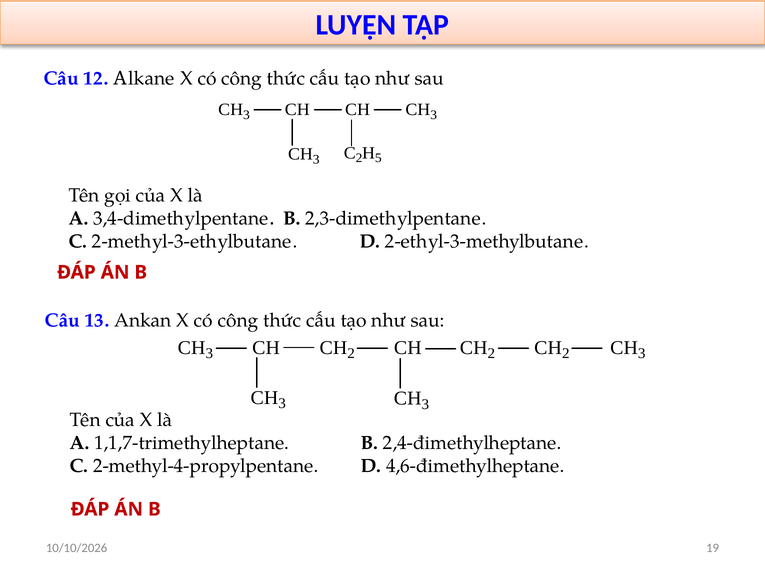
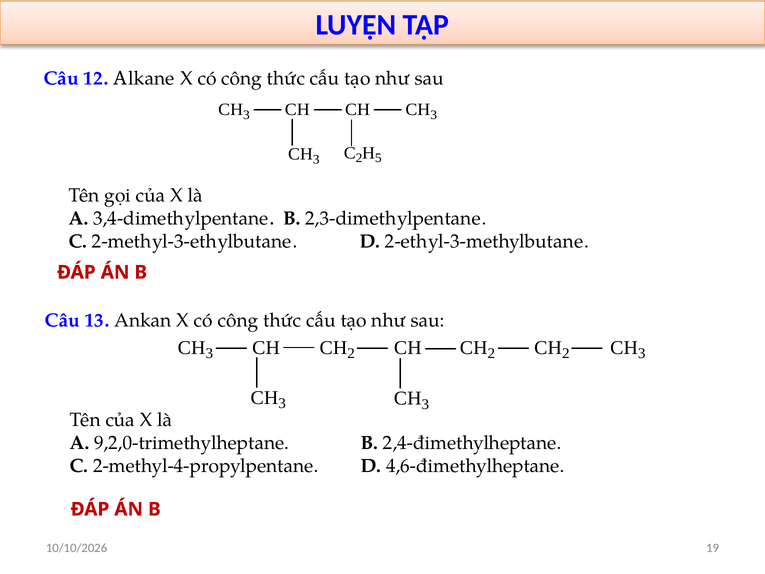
1,1,7-trimethylheptane: 1,1,7-trimethylheptane -> 9,2,0-trimethylheptane (192, 443)
